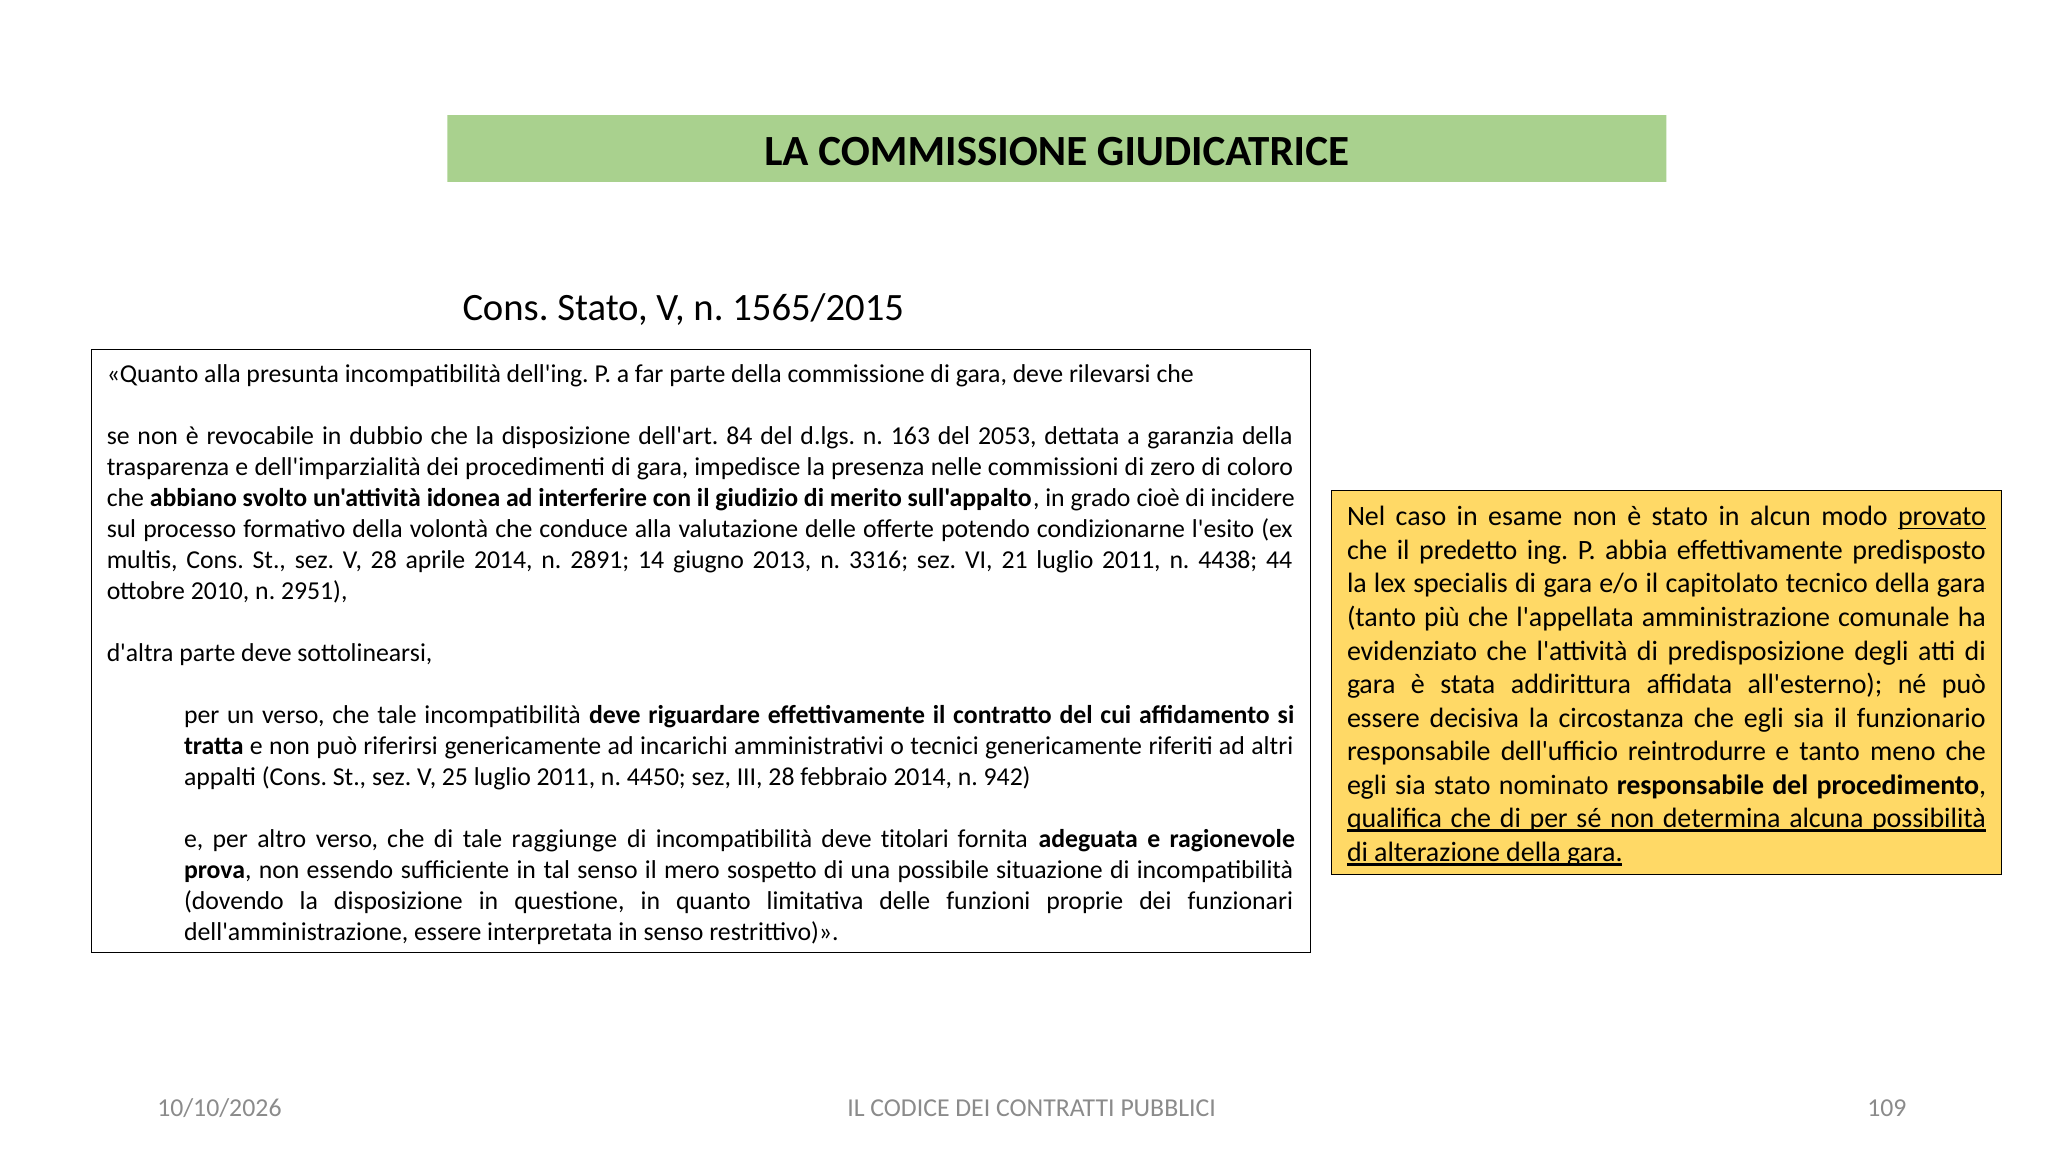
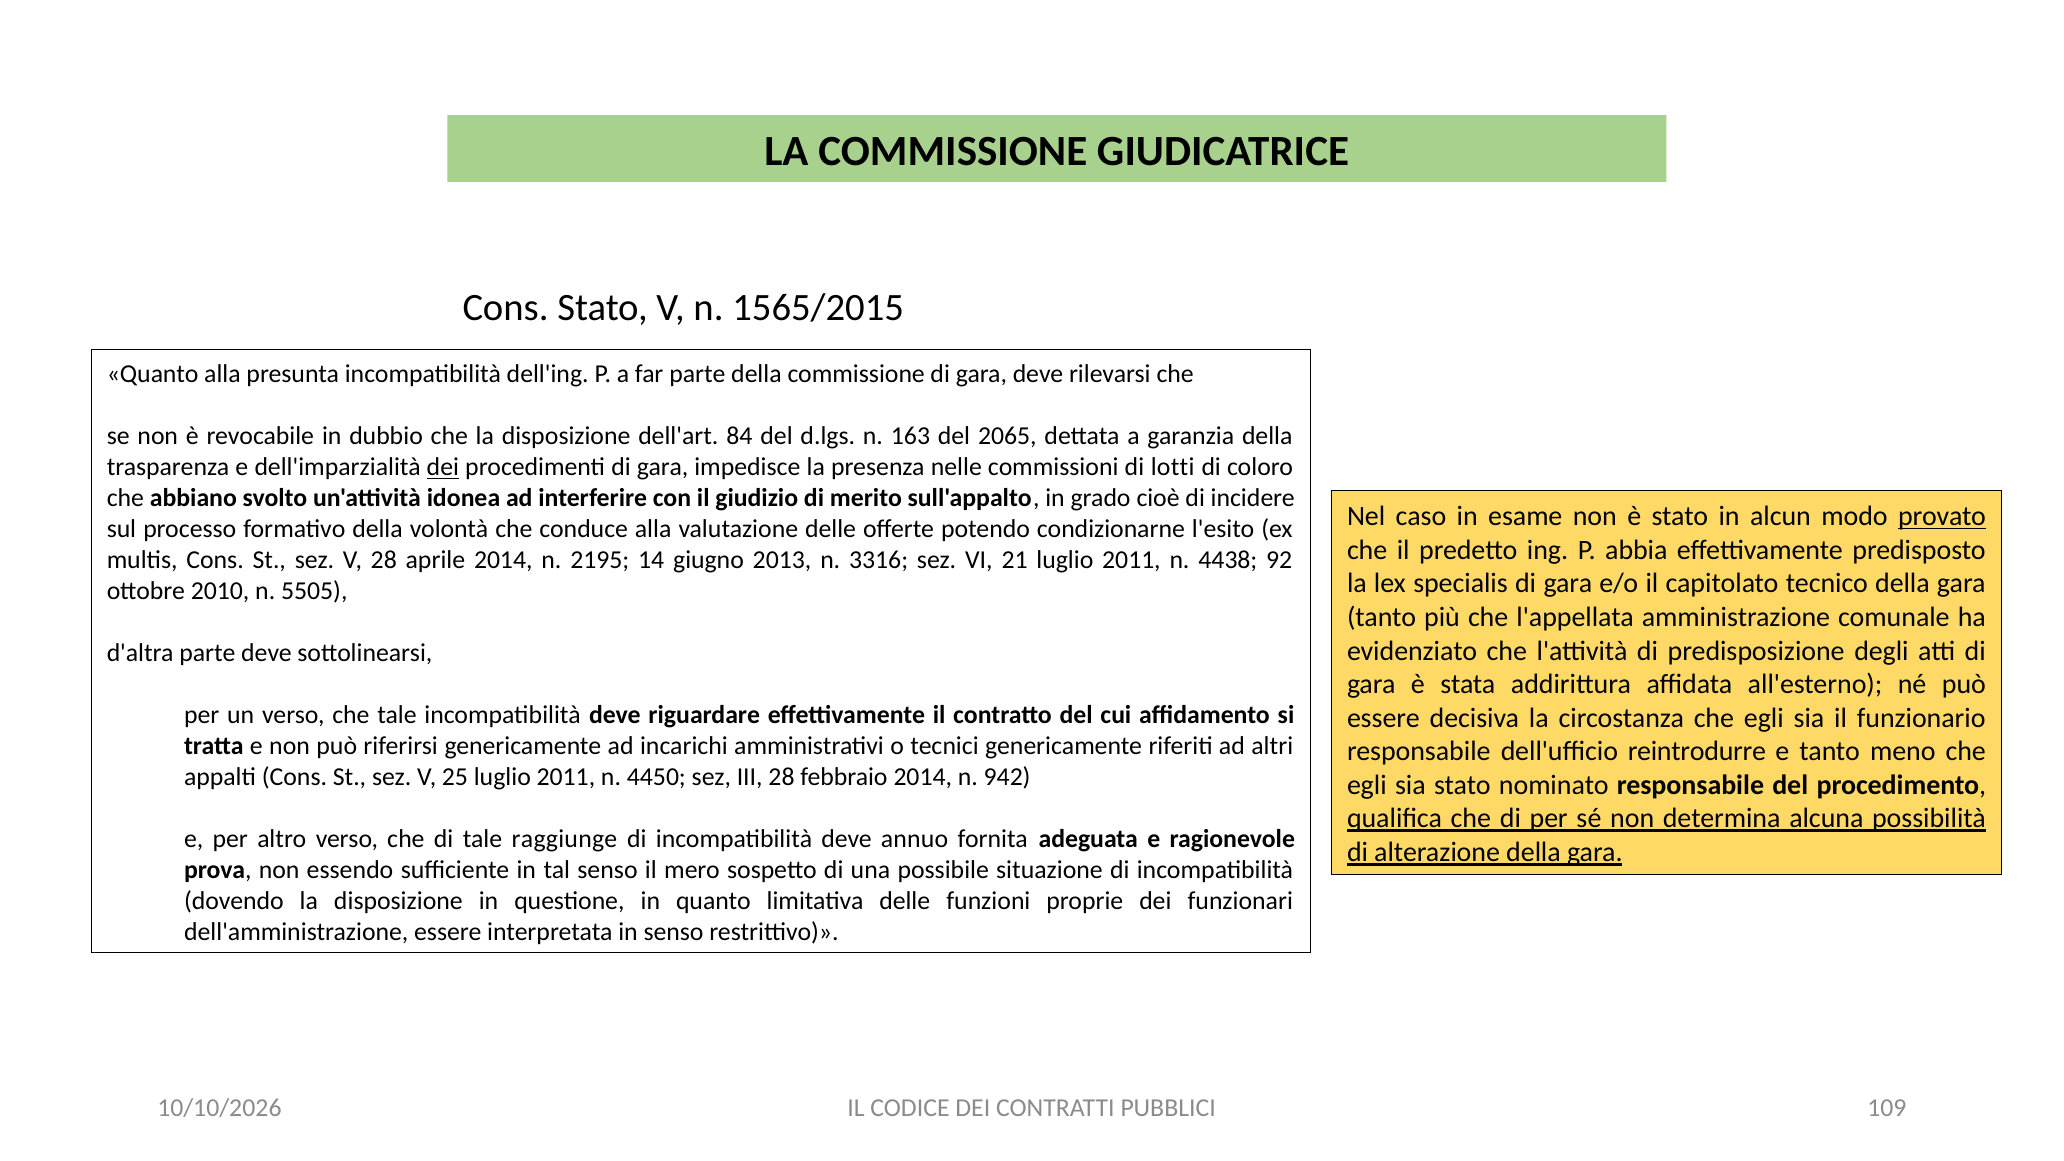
2053: 2053 -> 2065 (1007, 436)
dei underline: none -> present (443, 467)
zero: zero -> lotti (1173, 467)
2891: 2891 -> 2195 (600, 560)
44: 44 -> 92 (1279, 560)
2951: 2951 -> 5505 (314, 591)
titolari: titolari -> annuo (915, 839)
